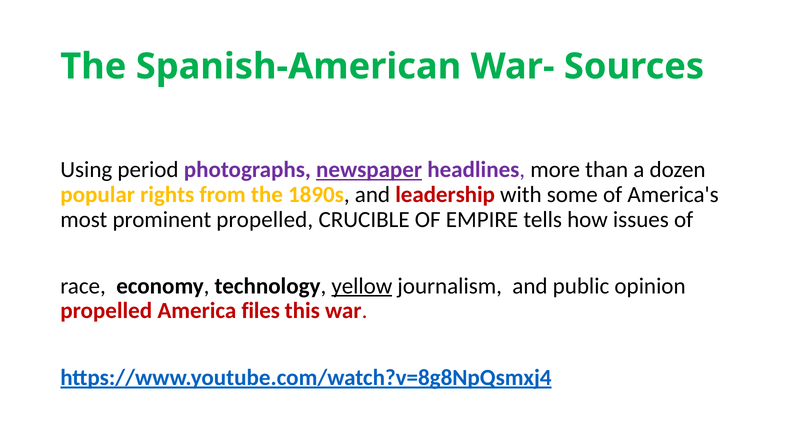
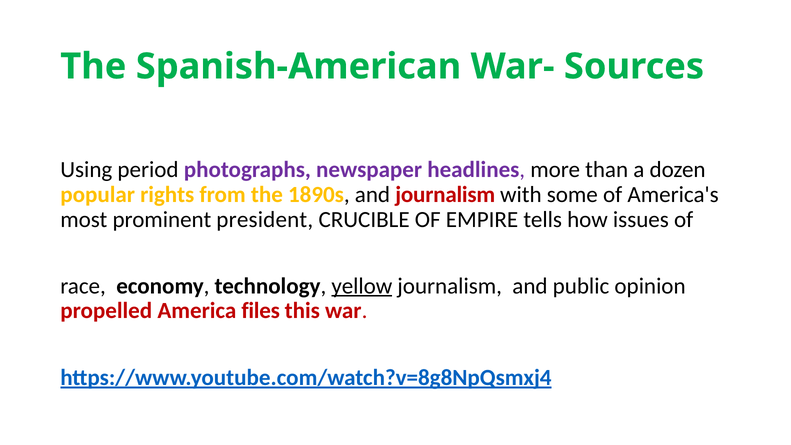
newspaper underline: present -> none (369, 170)
and leadership: leadership -> journalism (445, 195)
prominent propelled: propelled -> president (265, 220)
